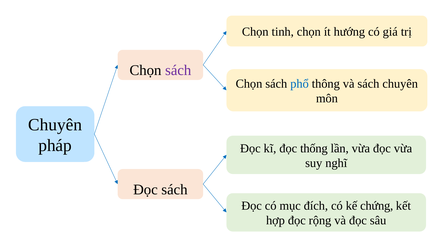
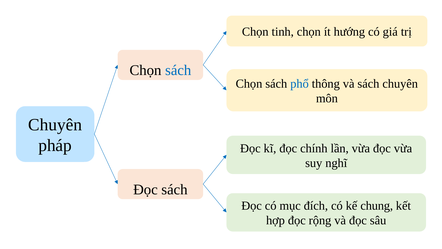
sách colour: purple -> blue (178, 70)
thống: thống -> chính (314, 148)
chứng: chứng -> chung (377, 206)
